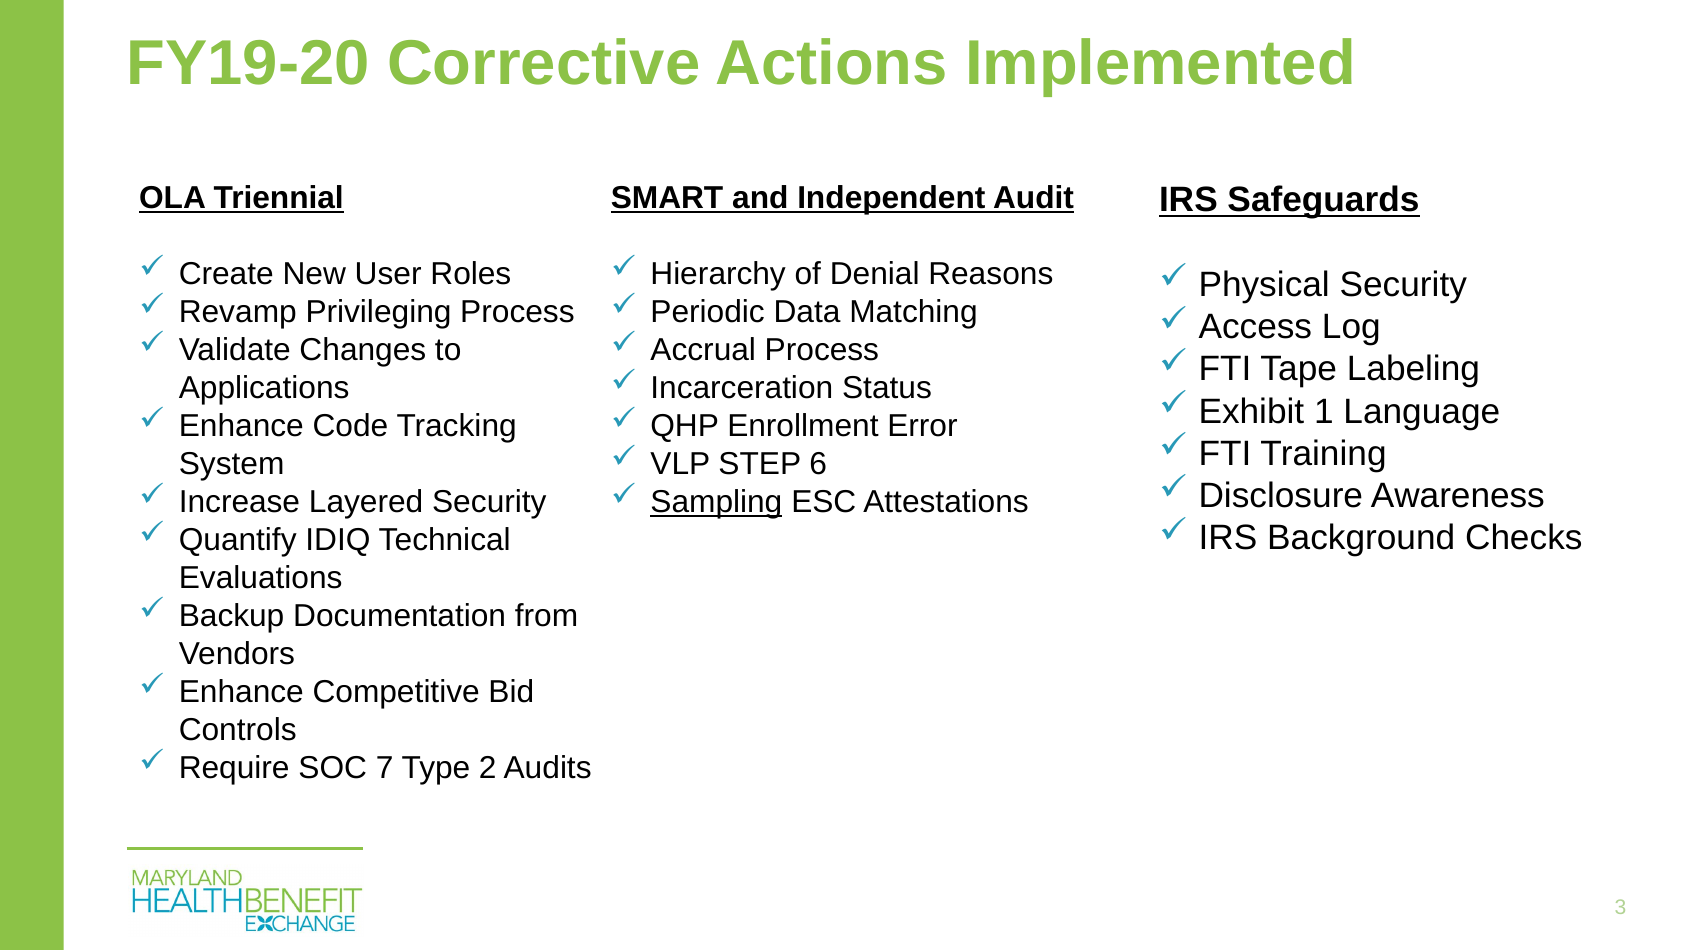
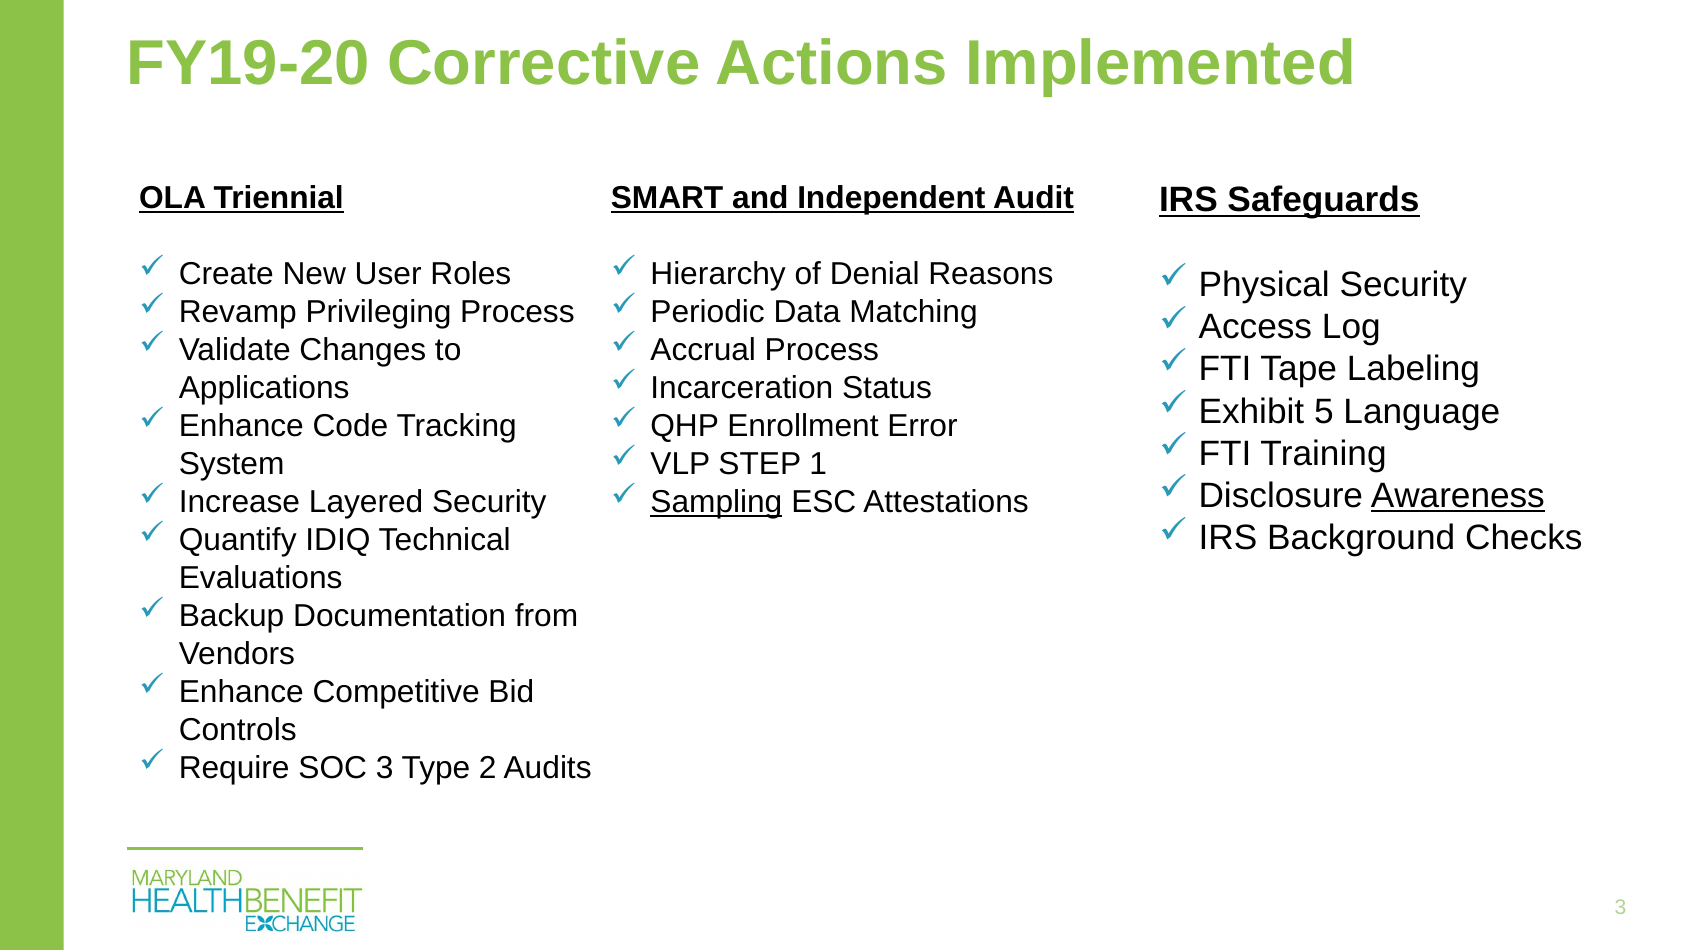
1: 1 -> 5 (1324, 412)
6: 6 -> 1 (818, 464)
Awareness underline: none -> present (1458, 496)
SOC 7: 7 -> 3 (385, 768)
